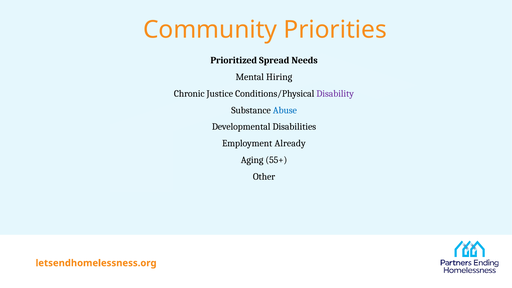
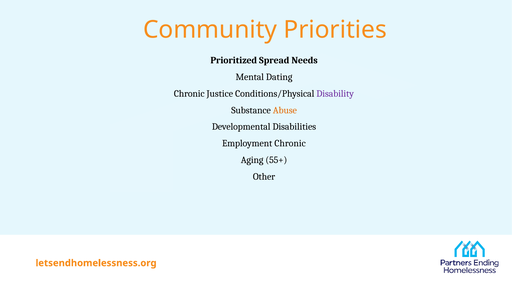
Hiring: Hiring -> Dating (279, 77)
Abuse colour: blue -> orange (285, 110)
Employment Already: Already -> Chronic (290, 143)
